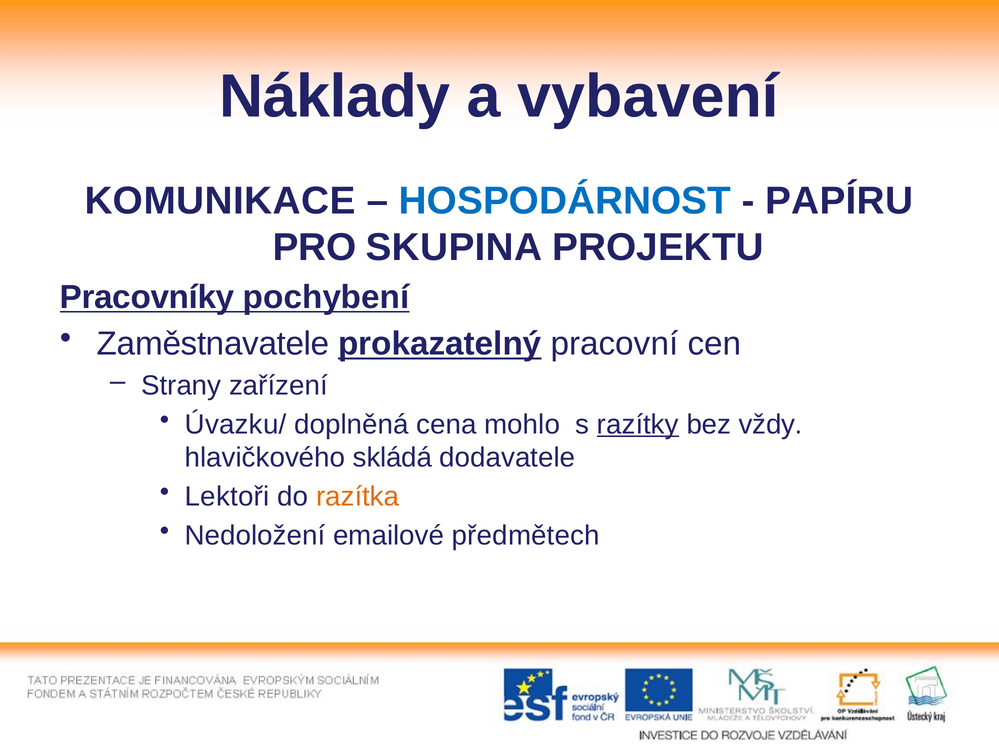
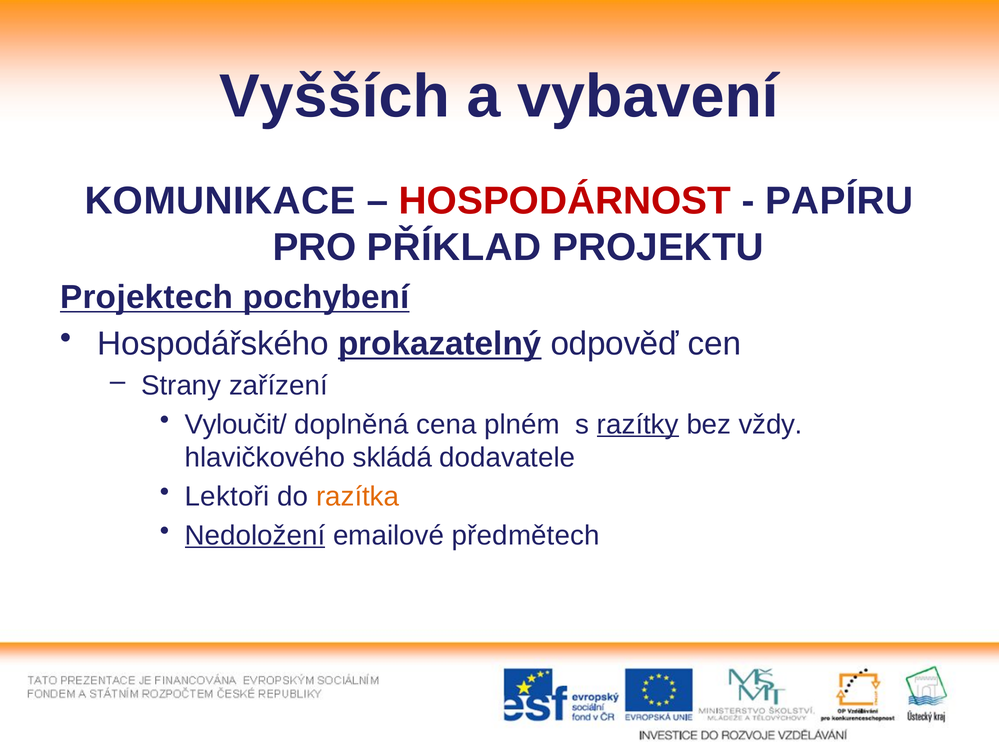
Náklady: Náklady -> Vyšších (335, 97)
HOSPODÁRNOST colour: blue -> red (565, 201)
SKUPINA: SKUPINA -> PŘÍKLAD (454, 248)
Pracovníky: Pracovníky -> Projektech (147, 297)
Zaměstnavatele: Zaměstnavatele -> Hospodářského (213, 344)
pracovní: pracovní -> odpověď (615, 344)
Úvazku/: Úvazku/ -> Vyloučit/ (236, 425)
mohlo: mohlo -> plném (522, 425)
Nedoložení underline: none -> present (255, 536)
